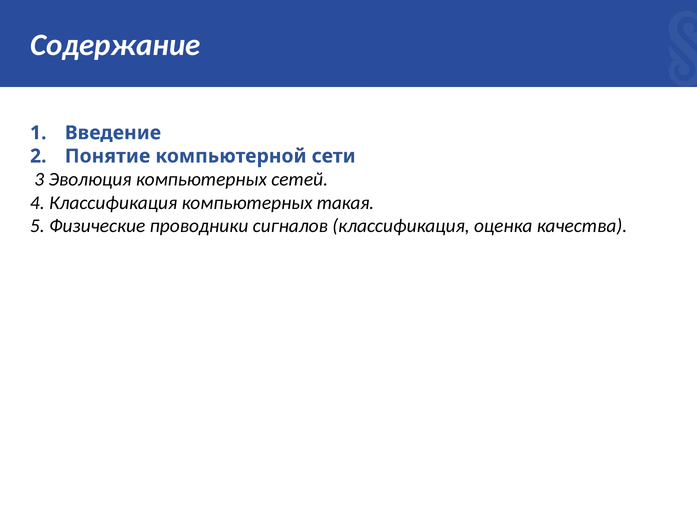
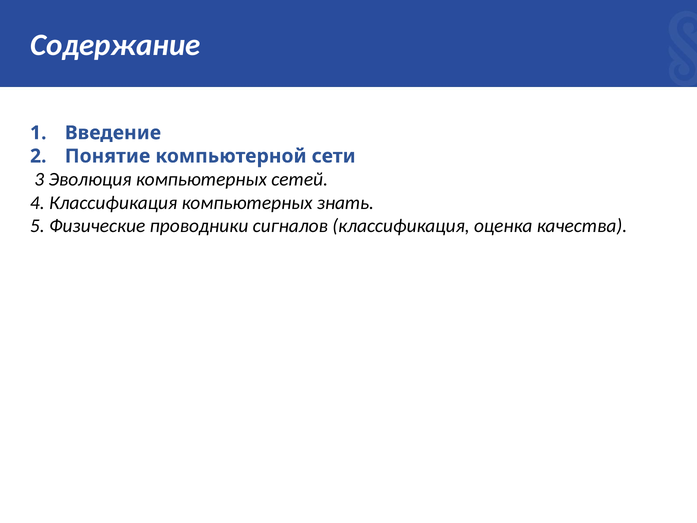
такая: такая -> знать (345, 203)
